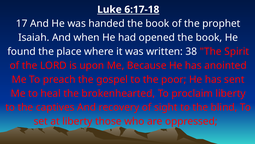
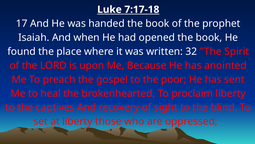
6:17-18: 6:17-18 -> 7:17-18 (142, 10)
38: 38 -> 32 (191, 51)
